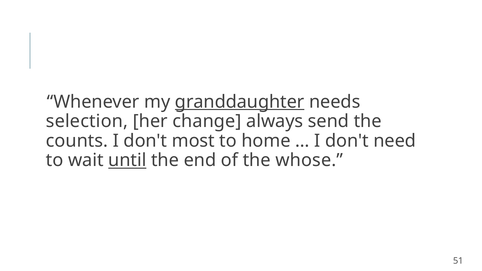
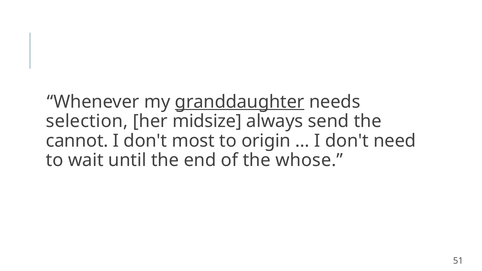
change: change -> midsize (207, 121)
counts: counts -> cannot (77, 141)
home: home -> origin (266, 141)
until underline: present -> none (127, 160)
